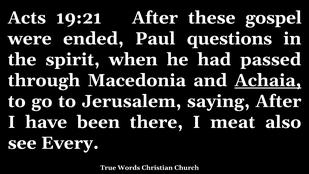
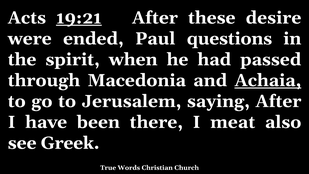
19:21 underline: none -> present (79, 18)
gospel: gospel -> desire (273, 18)
Every: Every -> Greek (70, 143)
